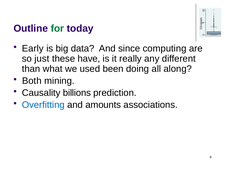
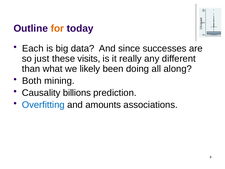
for colour: green -> orange (57, 28)
Early: Early -> Each (33, 48)
computing: computing -> successes (165, 48)
have: have -> visits (89, 59)
used: used -> likely (90, 69)
